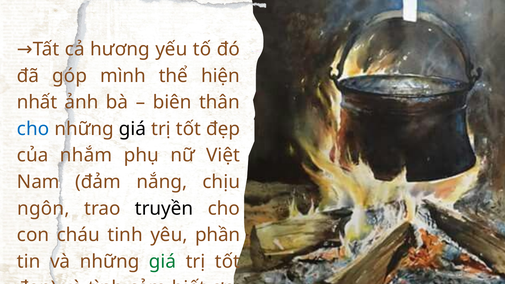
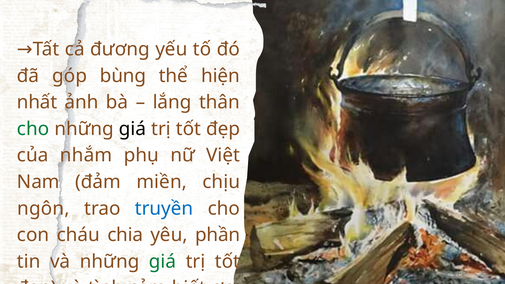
hương: hương -> đương (120, 49)
mình: mình -> bùng (123, 76)
biên: biên -> lắng (172, 102)
cho colour: blue -> green (33, 129)
nắng: nắng -> miền (162, 182)
truyền colour: black -> blue (164, 208)
tinh: tinh -> chia (125, 235)
